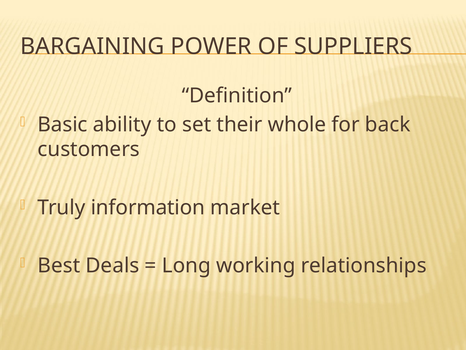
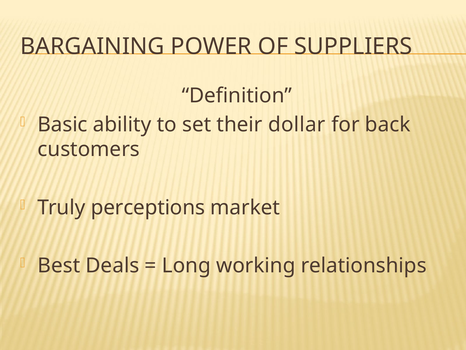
whole: whole -> dollar (297, 124)
information: information -> perceptions (148, 207)
